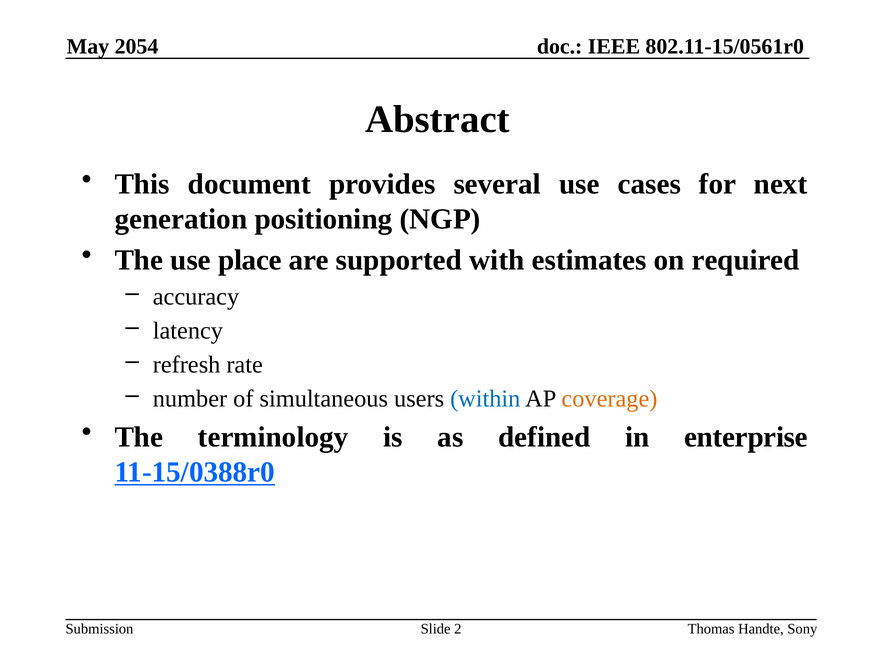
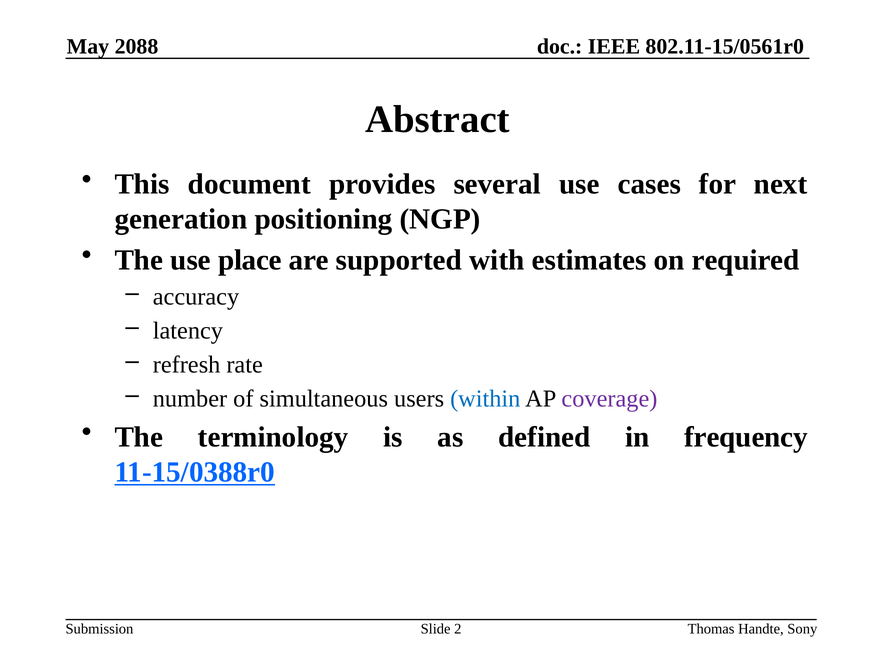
2054: 2054 -> 2088 (137, 47)
coverage colour: orange -> purple (609, 399)
enterprise: enterprise -> frequency (746, 437)
